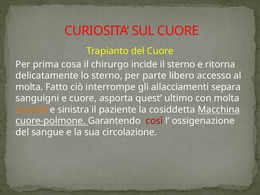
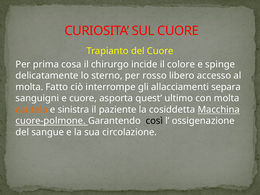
il sterno: sterno -> colore (181, 64)
ritorna: ritorna -> spinge (220, 64)
parte: parte -> rosso (155, 76)
così colour: red -> black (154, 121)
